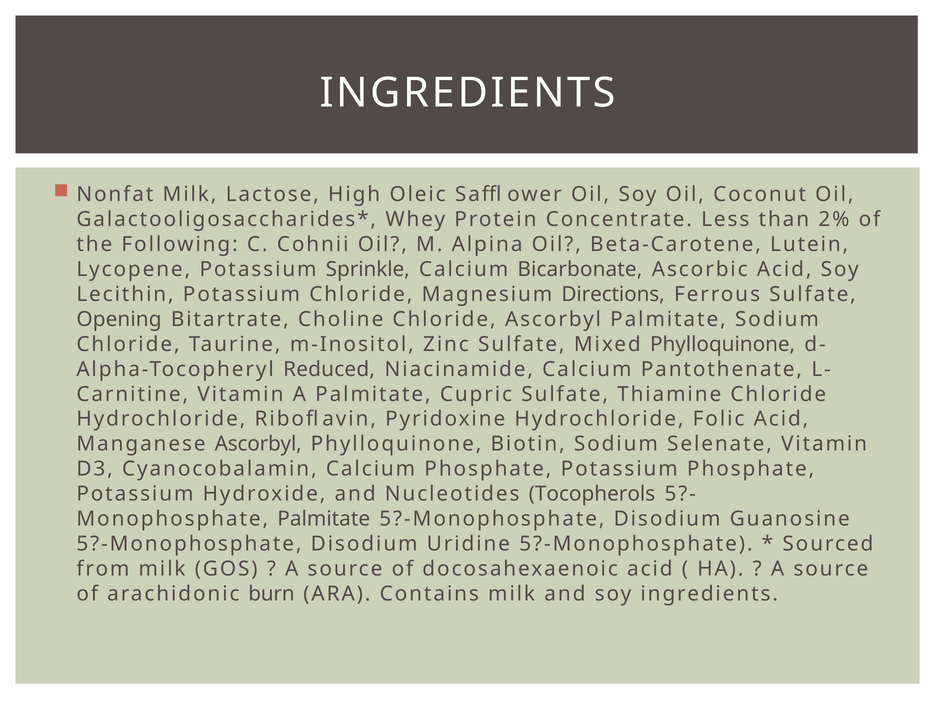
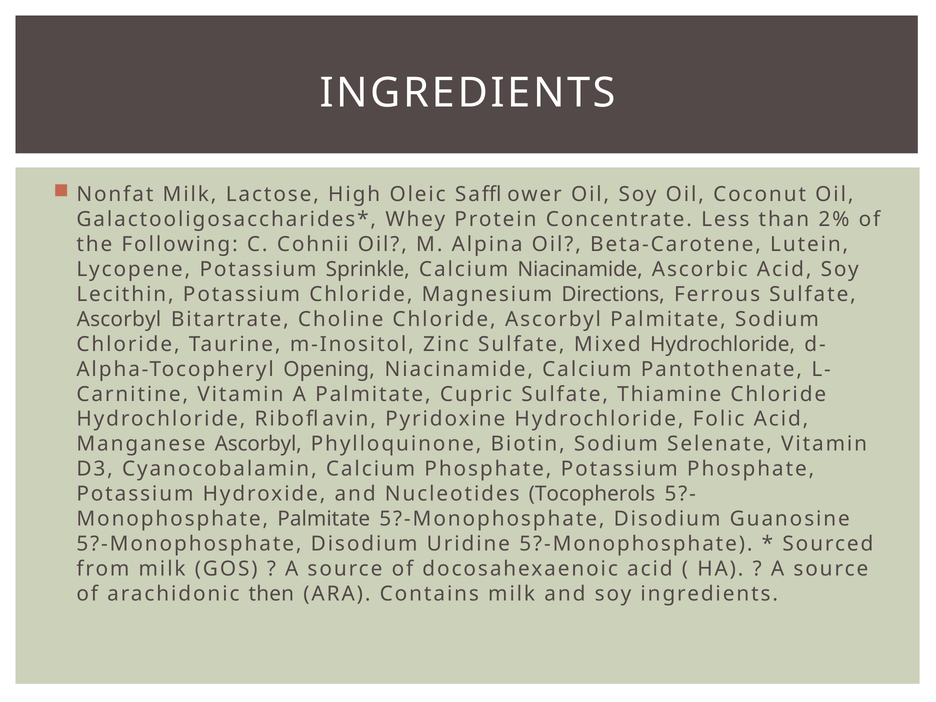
Calcium Bicarbonate: Bicarbonate -> Niacinamide (580, 269)
Opening: Opening -> Ascorbyl (119, 319)
Mixed Phylloquinone: Phylloquinone -> Hydrochloride (723, 344)
Reduced: Reduced -> Opening (329, 369)
burn: burn -> then (271, 594)
